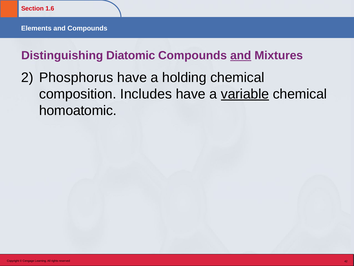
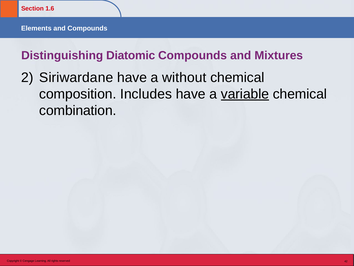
and underline: present -> none (241, 55)
Phosphorus: Phosphorus -> Siriwardane (76, 77)
holding: holding -> without (184, 77)
homoatomic: homoatomic -> combination (78, 110)
